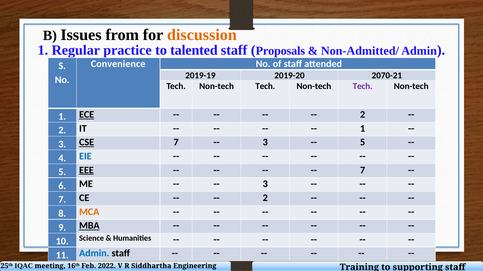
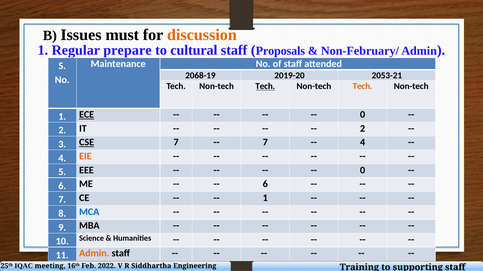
from: from -> must (122, 35)
practice: practice -> prepare (127, 50)
talented: talented -> cultural (194, 50)
Non-Admitted/: Non-Admitted/ -> Non-February/ (360, 51)
Convenience: Convenience -> Maintenance (118, 64)
2019-19: 2019-19 -> 2068-19 (200, 76)
2070-21: 2070-21 -> 2053-21 (387, 76)
Tech underline: none -> present (265, 86)
Tech colour: purple -> orange (363, 86)
2: 2 -> 0 (363, 115)
1: 1 -> 2 (363, 129)
3: 3 -> 7 (265, 143)
5: 5 -> 4 (363, 143)
EIE colour: blue -> orange (85, 157)
EEE underline: present -> none (86, 171)
7: 7 -> 0 (363, 171)
3: 3 -> 6 (265, 184)
2: 2 -> 1 (265, 198)
MCA colour: orange -> blue (89, 212)
MBA underline: present -> none (89, 226)
Admin colour: blue -> orange (94, 254)
